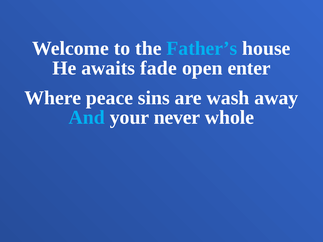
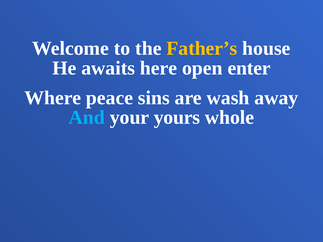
Father’s colour: light blue -> yellow (202, 49)
fade: fade -> here (159, 68)
never: never -> yours (177, 118)
